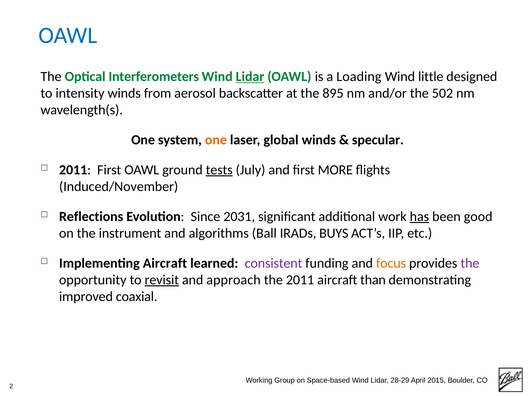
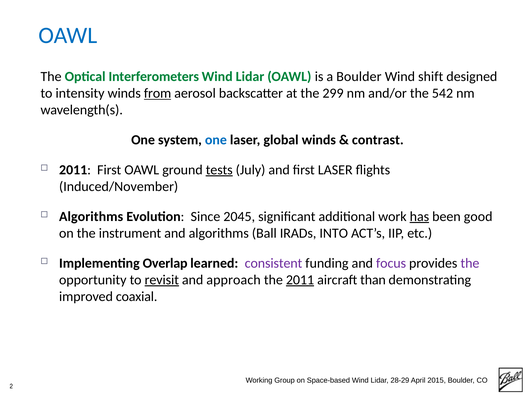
Lidar underline: present -> none (250, 77)
a Loading: Loading -> Boulder (359, 77)
little: little -> shift (431, 77)
from underline: none -> present (158, 93)
895: 895 -> 299 (333, 93)
502: 502 -> 542 (442, 93)
one colour: orange -> blue (216, 140)
specular: specular -> contrast (378, 140)
first MORE: MORE -> LASER (335, 170)
Reflections: Reflections -> Algorithms (91, 216)
2031: 2031 -> 2045 (239, 216)
BUYS: BUYS -> INTO (334, 233)
Implementing Aircraft: Aircraft -> Overlap (165, 263)
focus colour: orange -> purple (391, 263)
2011 underline: none -> present (300, 280)
